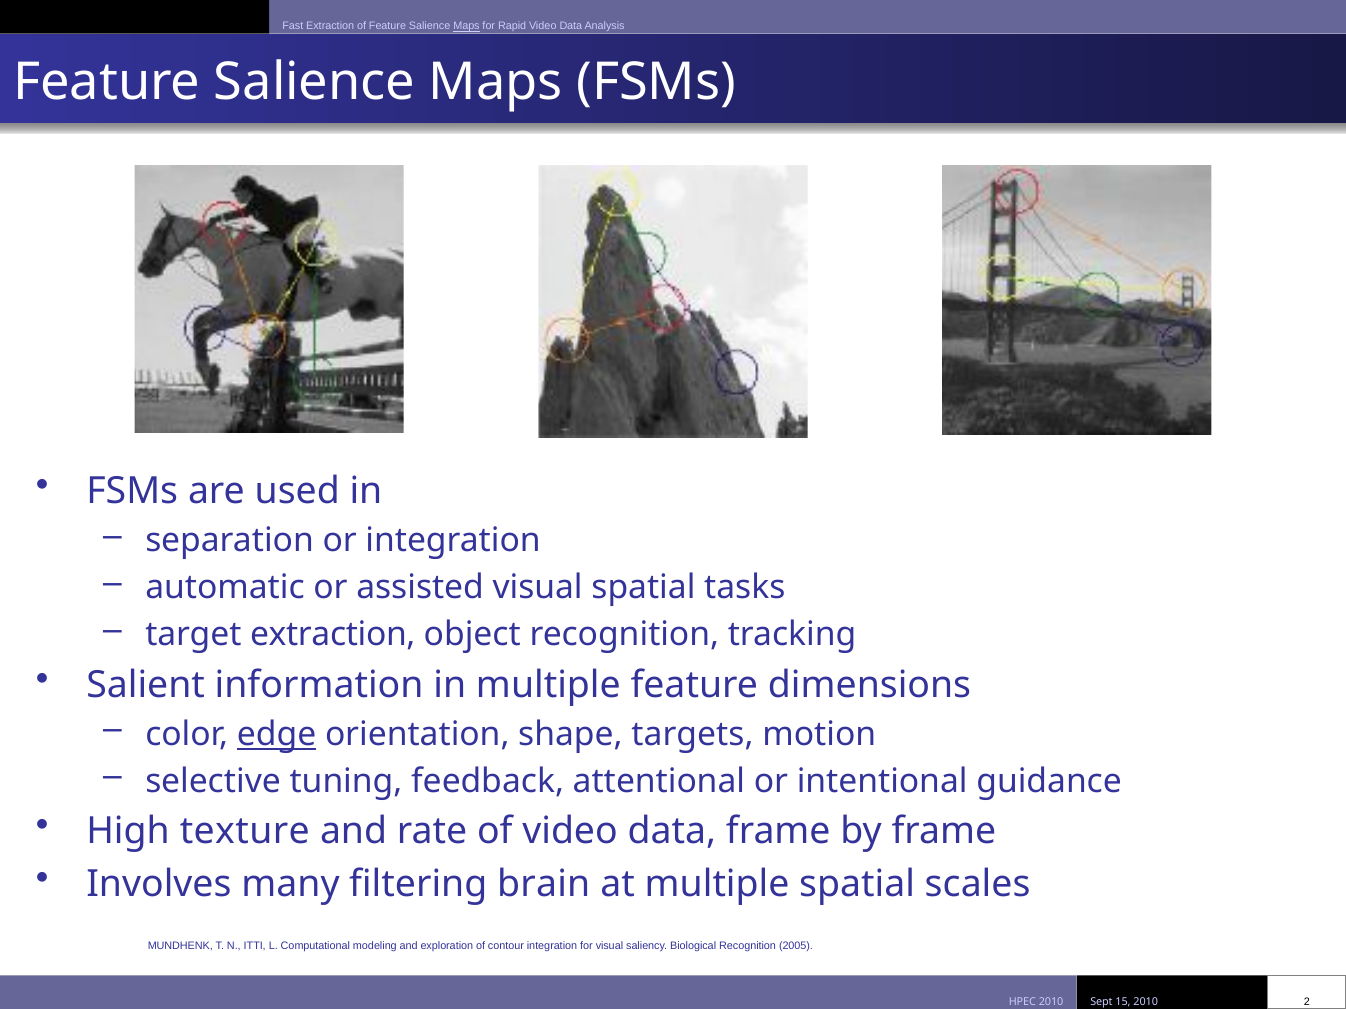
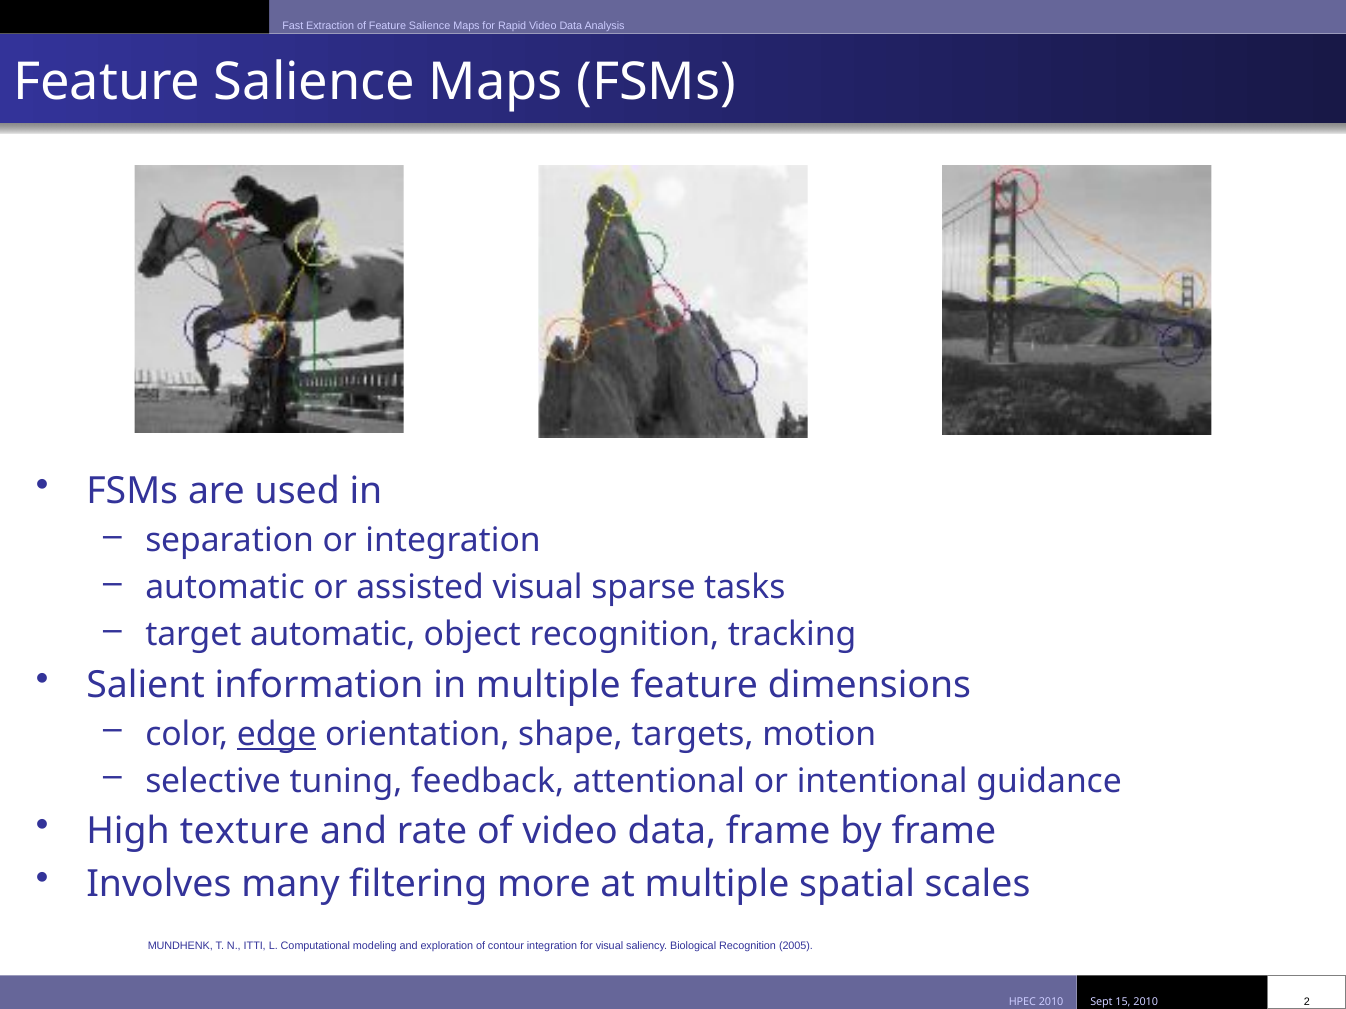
Maps underline: present -> none (466, 26)
visual spatial: spatial -> sparse (643, 588)
target extraction: extraction -> automatic (333, 635)
brain: brain -> more (544, 884)
